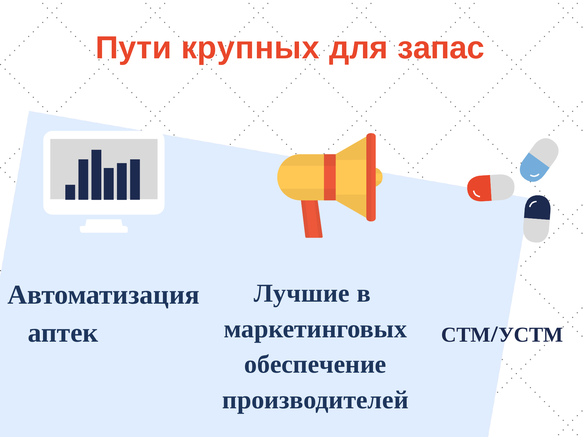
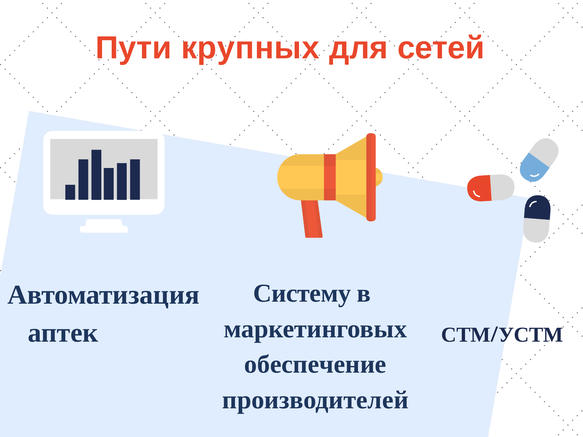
запас: запас -> сетей (441, 48)
Лучшие: Лучшие -> Систему (302, 294)
